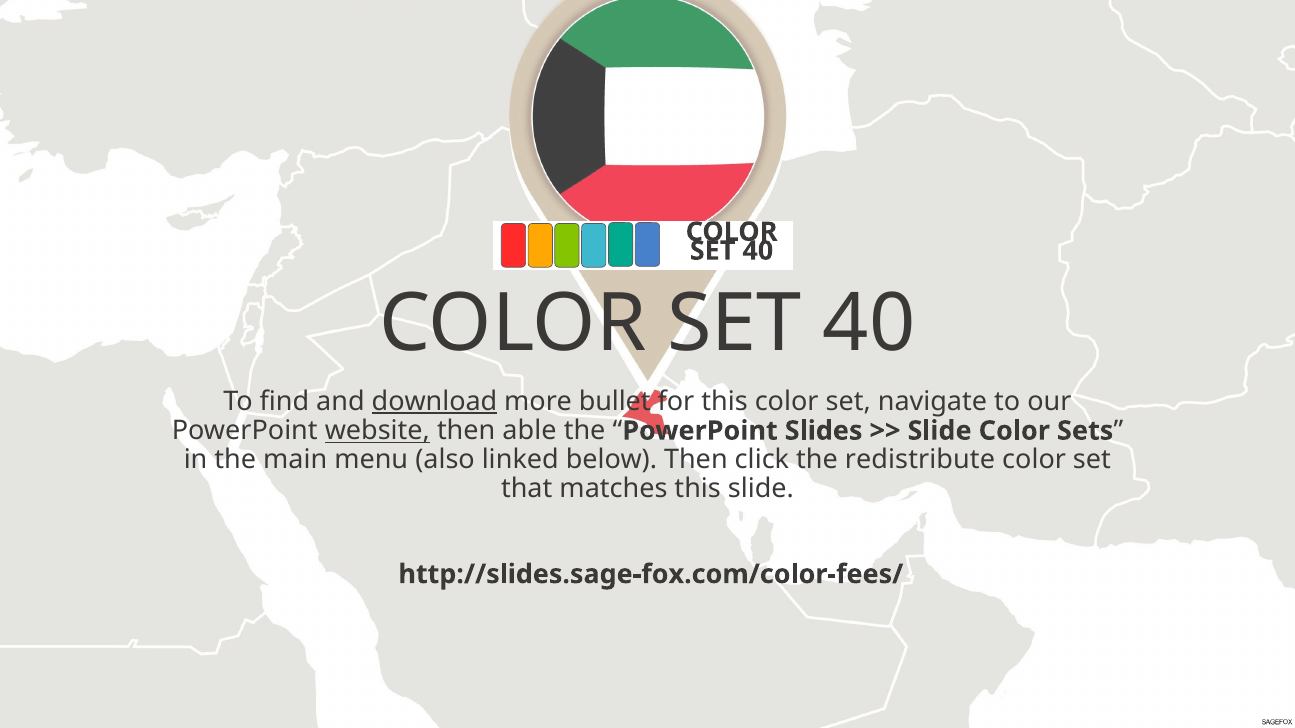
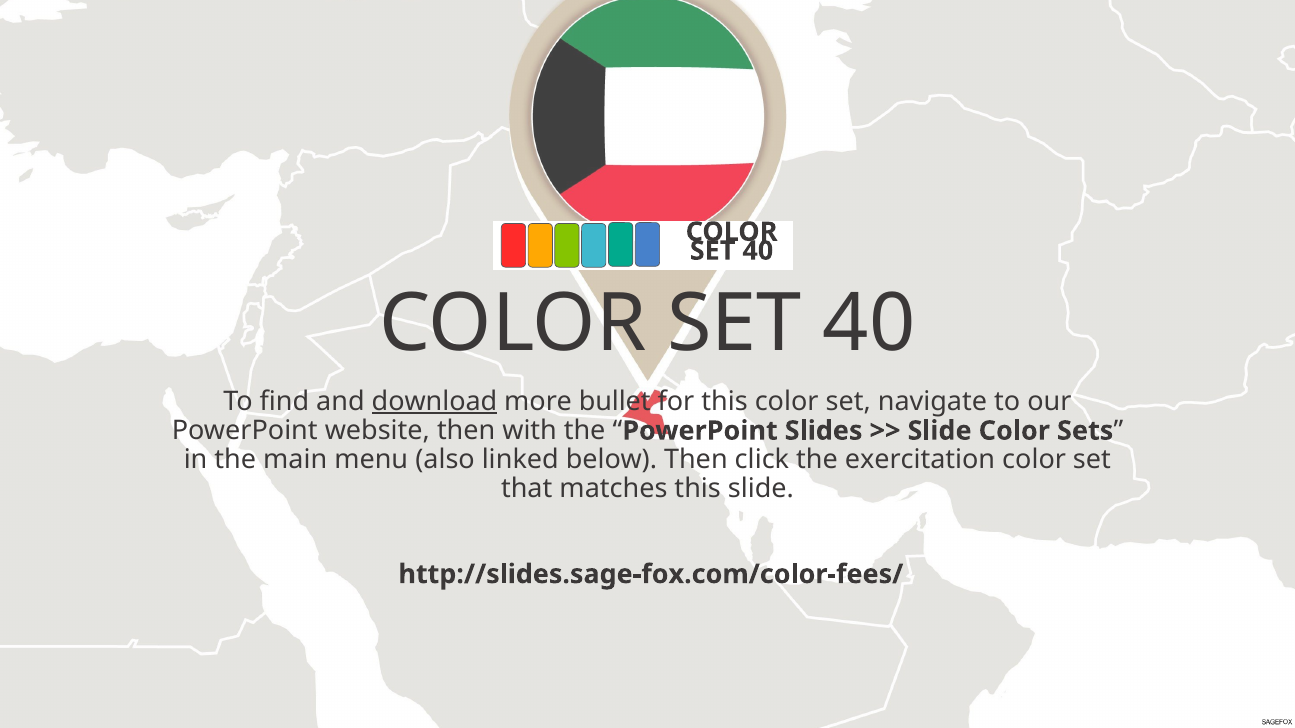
website underline: present -> none (377, 431)
able: able -> with (530, 431)
redistribute: redistribute -> exercitation (920, 460)
